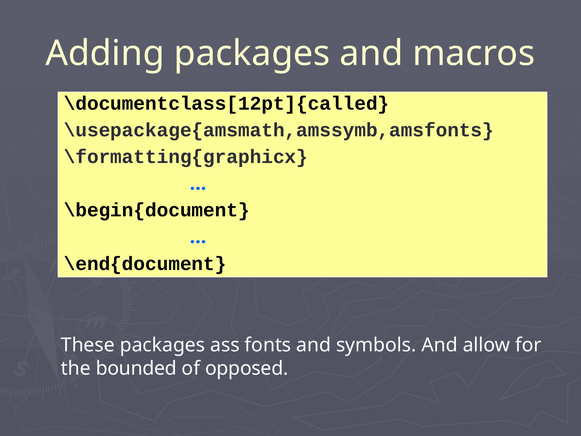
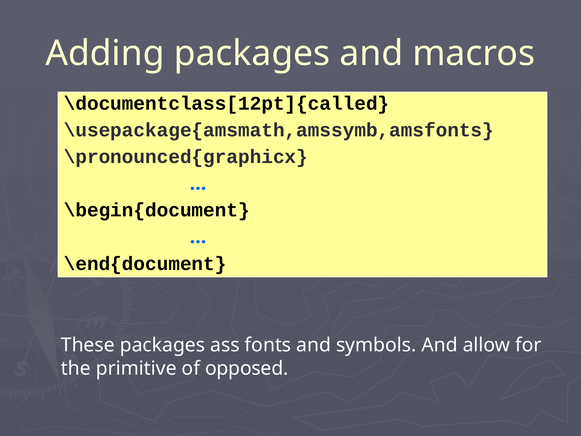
\formatting{graphicx: \formatting{graphicx -> \pronounced{graphicx (186, 157)
bounded: bounded -> primitive (136, 368)
